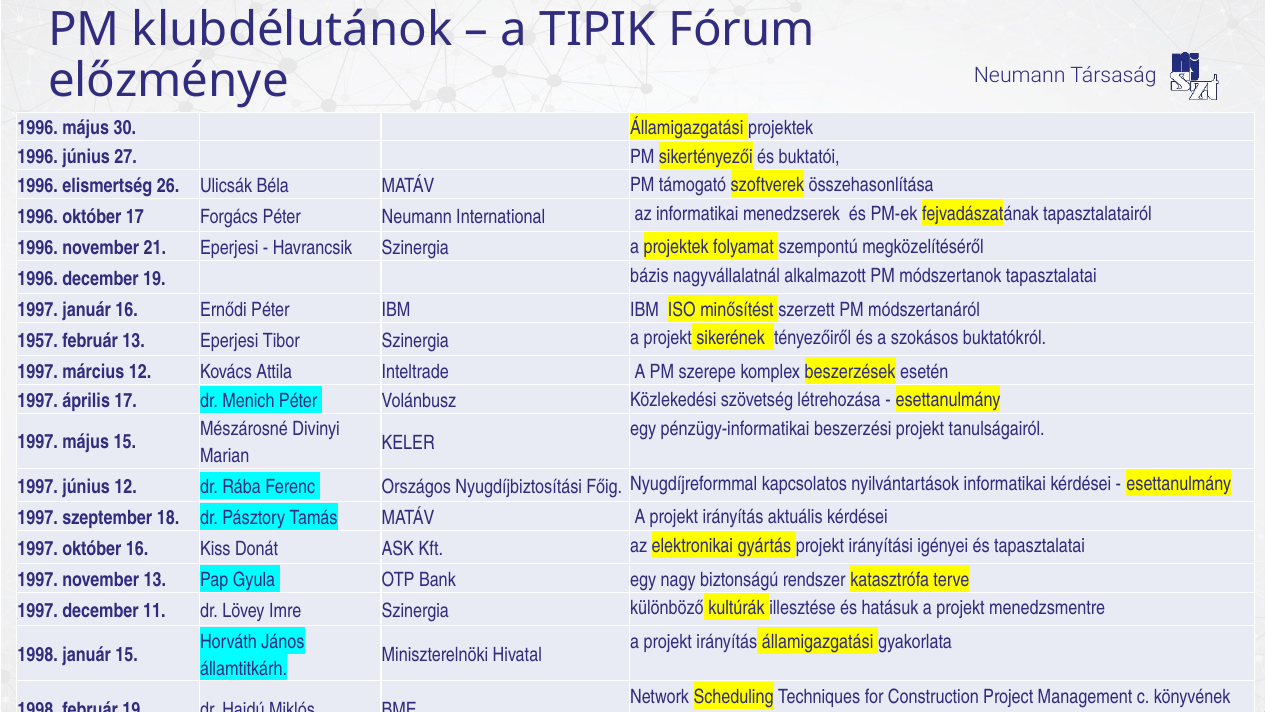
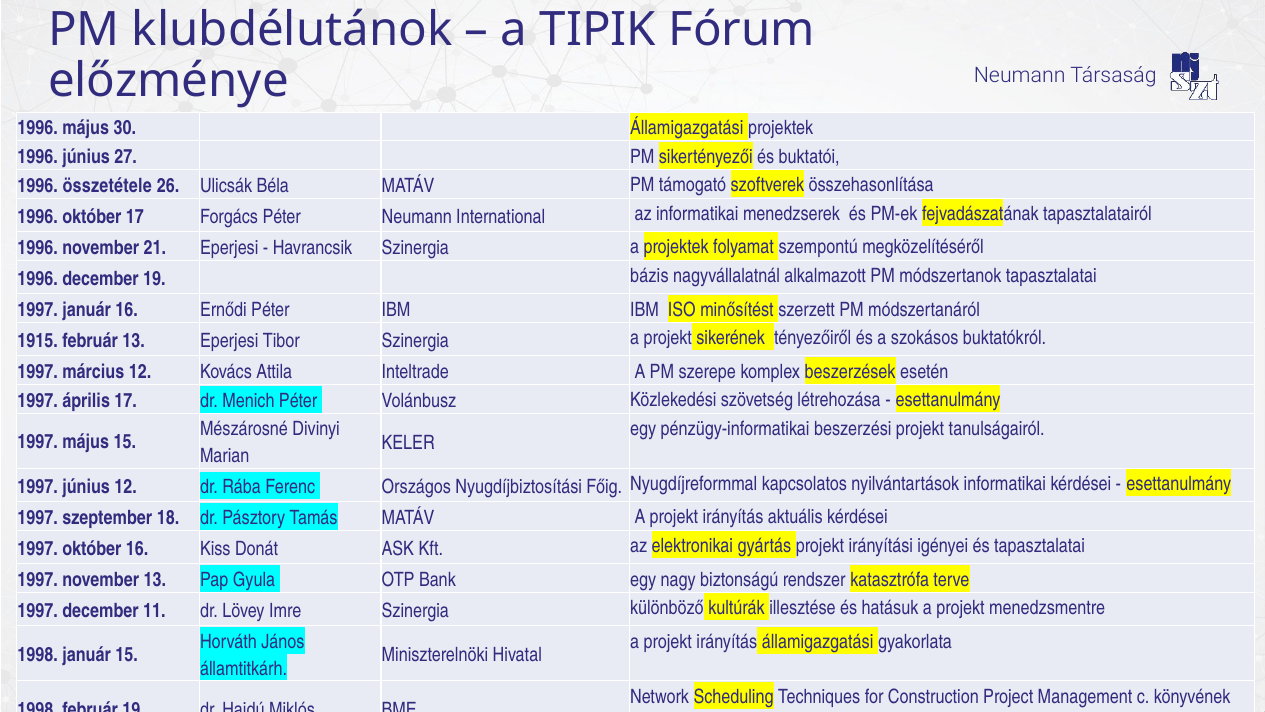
elismertség: elismertség -> összetétele (107, 186)
1957: 1957 -> 1915 (38, 341)
